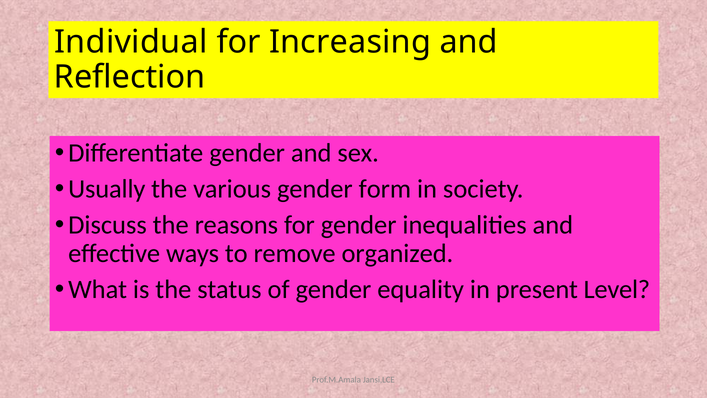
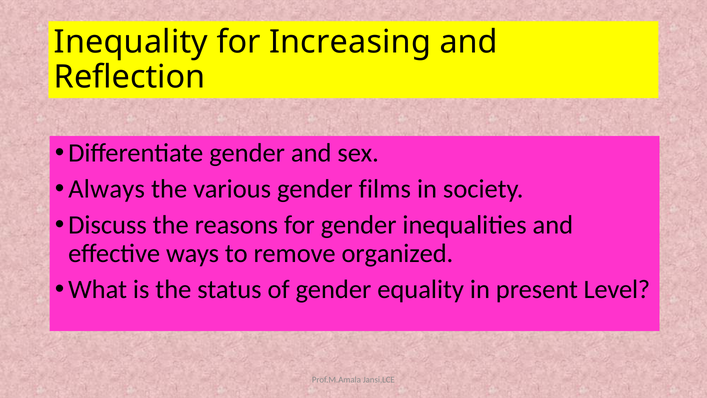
Individual: Individual -> Inequality (131, 42)
Usually: Usually -> Always (107, 189)
form: form -> films (385, 189)
